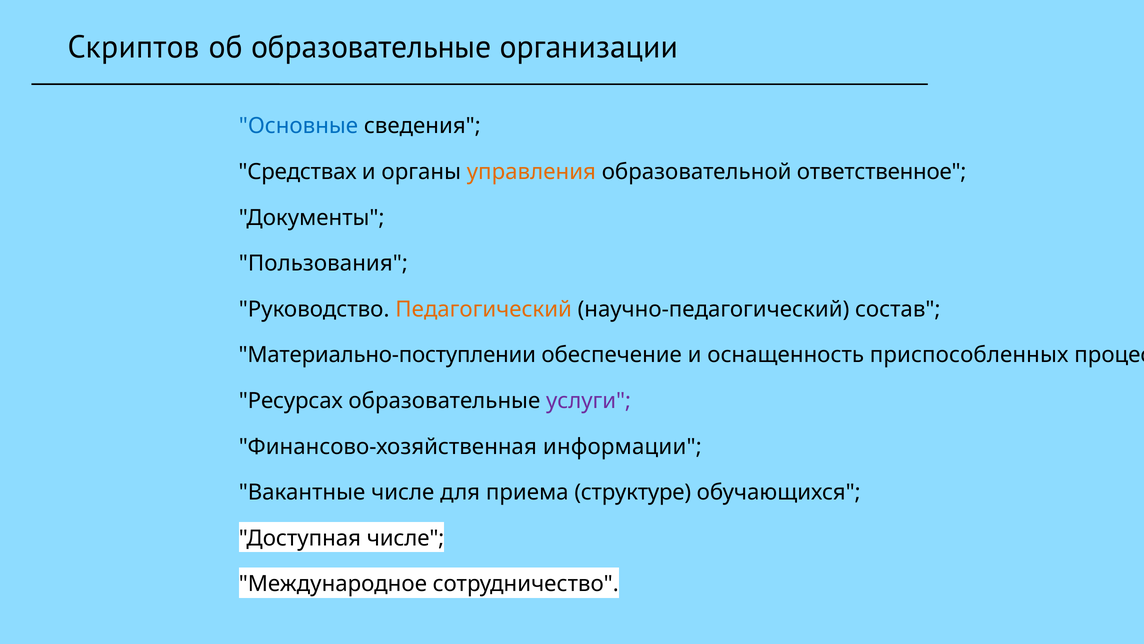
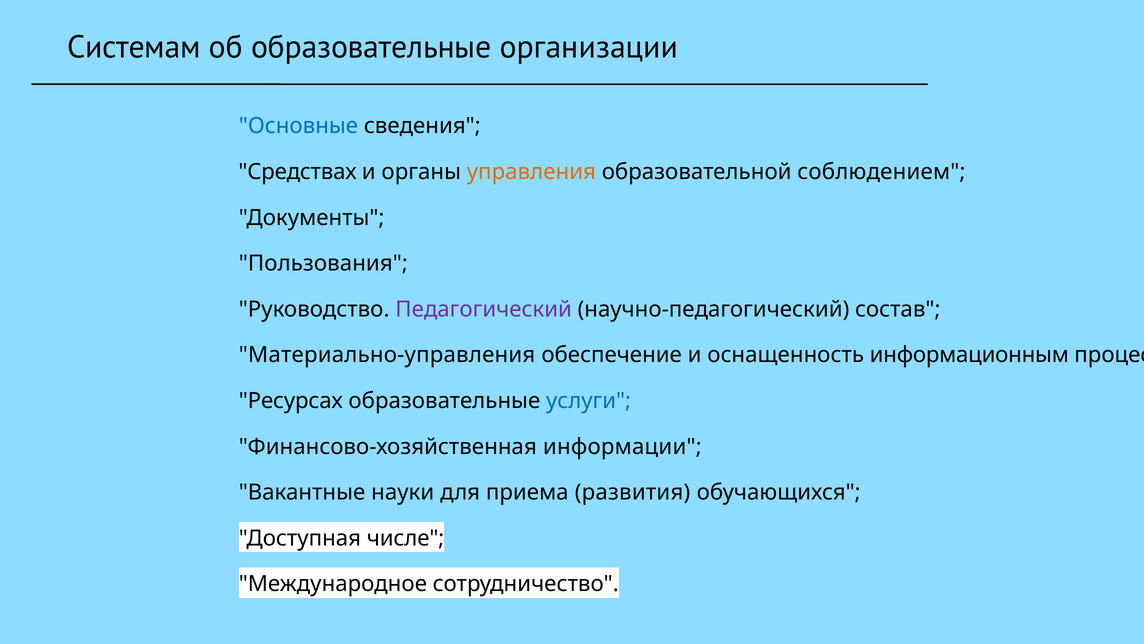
Скриптов: Скриптов -> Системам (134, 47)
ответственное: ответственное -> соблюдением (881, 172)
Педагогический colour: orange -> purple (484, 309)
Материально-поступлении: Материально-поступлении -> Материально-управления (387, 355)
приспособленных: приспособленных -> информационным (969, 355)
услуги colour: purple -> blue (589, 401)
Вакантные числе: числе -> науки (403, 492)
структуре: структуре -> развития (633, 492)
